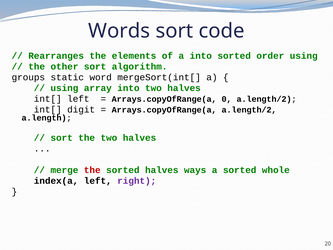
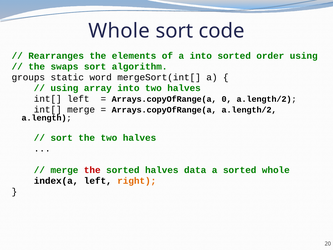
Words: Words -> Whole (119, 31)
other: other -> swaps (64, 66)
int[ digit: digit -> merge (81, 109)
ways: ways -> data (195, 170)
right colour: purple -> orange (137, 181)
